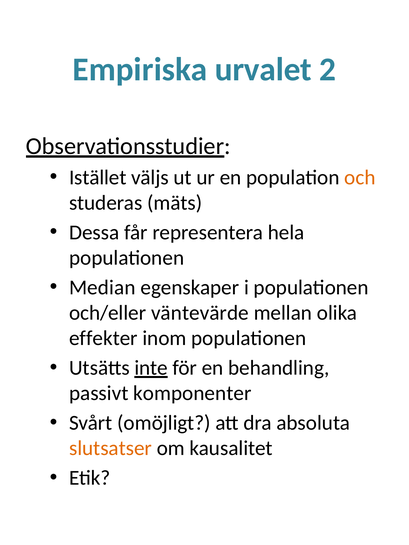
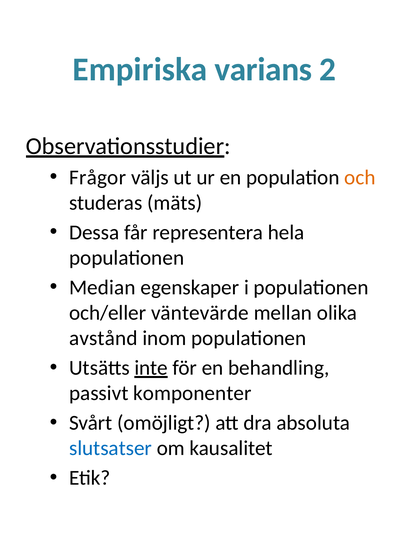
urvalet: urvalet -> varians (263, 70)
Istället: Istället -> Frågor (98, 178)
effekter: effekter -> avstånd (103, 338)
slutsatser colour: orange -> blue (111, 449)
